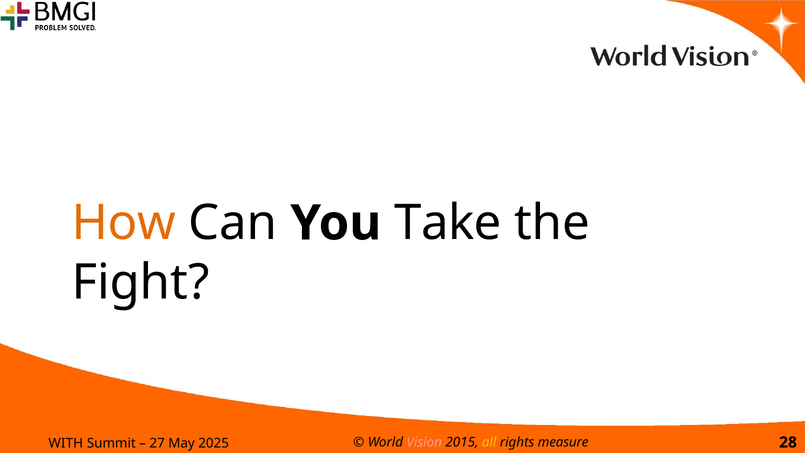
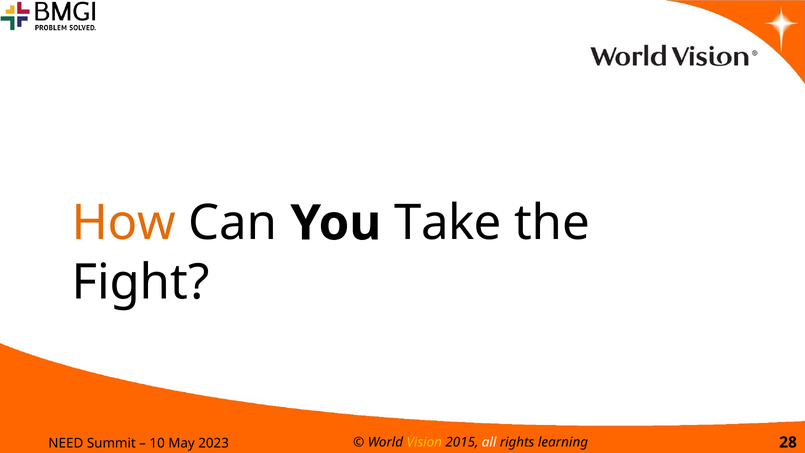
Vision colour: pink -> yellow (424, 442)
all colour: yellow -> white (489, 442)
measure: measure -> learning (563, 442)
WITH: WITH -> NEED (66, 443)
27: 27 -> 10 (157, 443)
2025: 2025 -> 2023 (214, 443)
